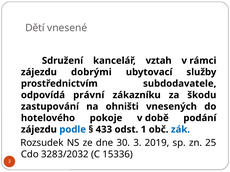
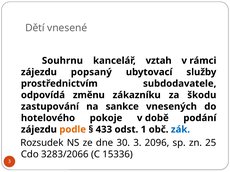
Sdružení: Sdružení -> Souhrnu (62, 61)
dobrými: dobrými -> popsaný (91, 72)
právní: právní -> změnu (89, 95)
ohništi: ohništi -> sankce (122, 107)
podle colour: blue -> orange (73, 130)
2019: 2019 -> 2096 (157, 143)
3283/2032: 3283/2032 -> 3283/2066 (65, 155)
